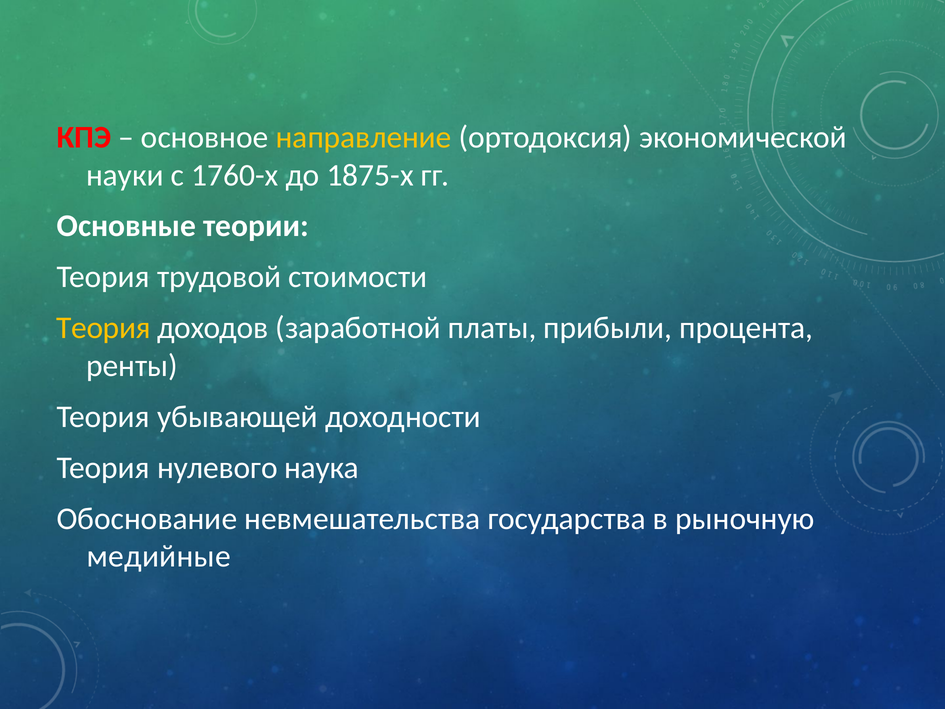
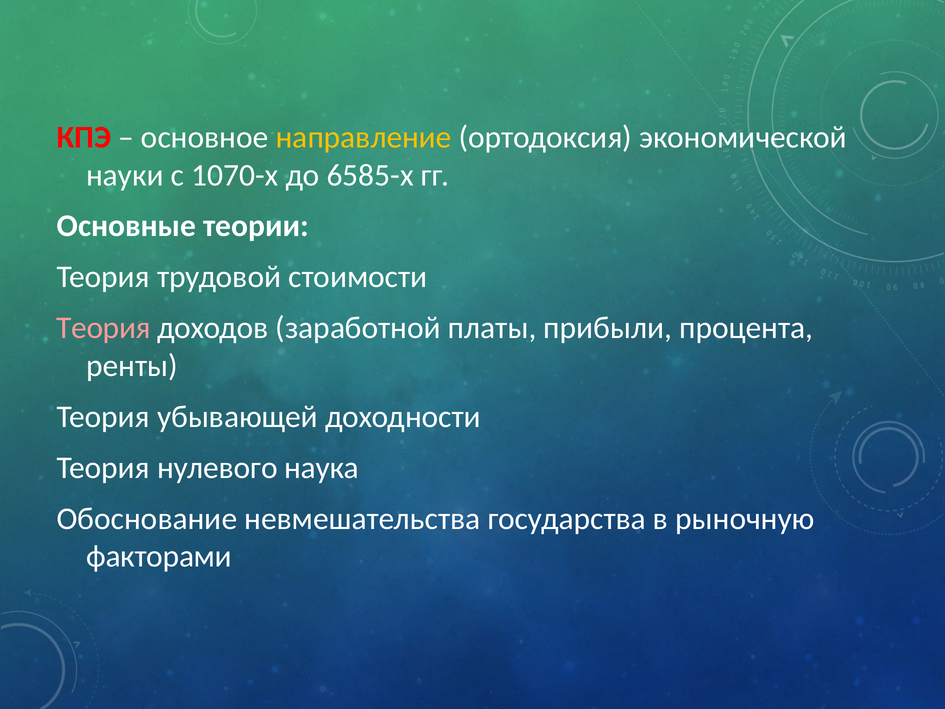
1760-х: 1760-х -> 1070-х (235, 175)
1875-х: 1875-х -> 6585-х (370, 175)
Теория colour: yellow -> pink (103, 328)
медийные: медийные -> факторами (159, 556)
